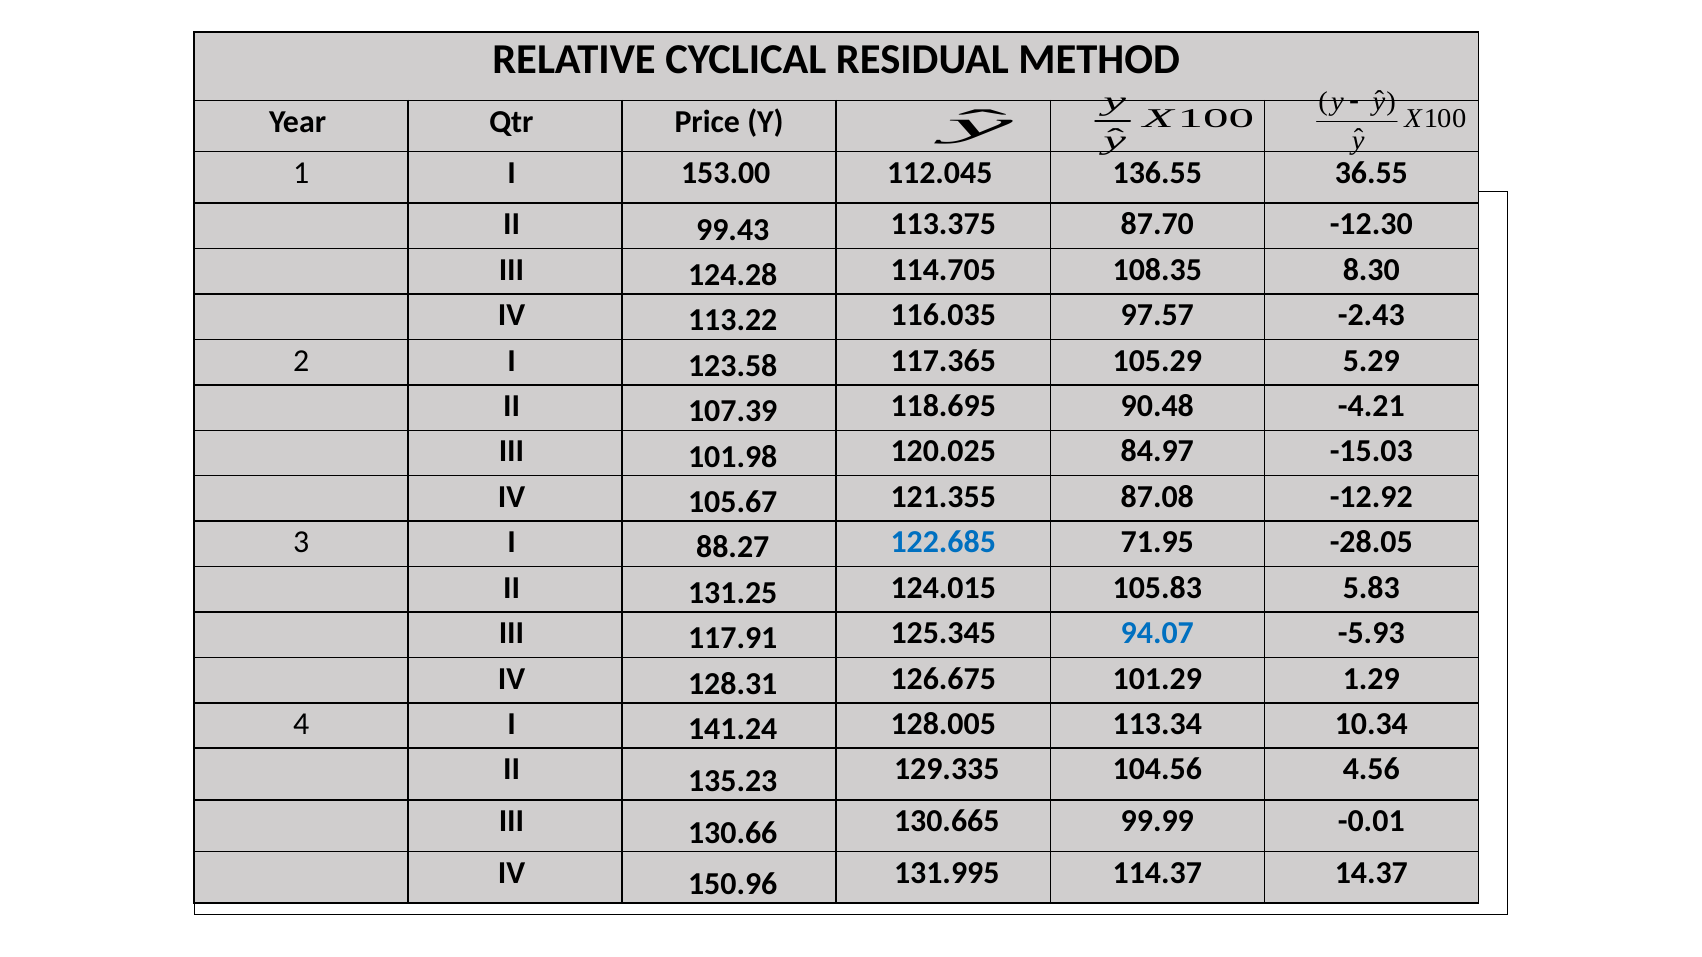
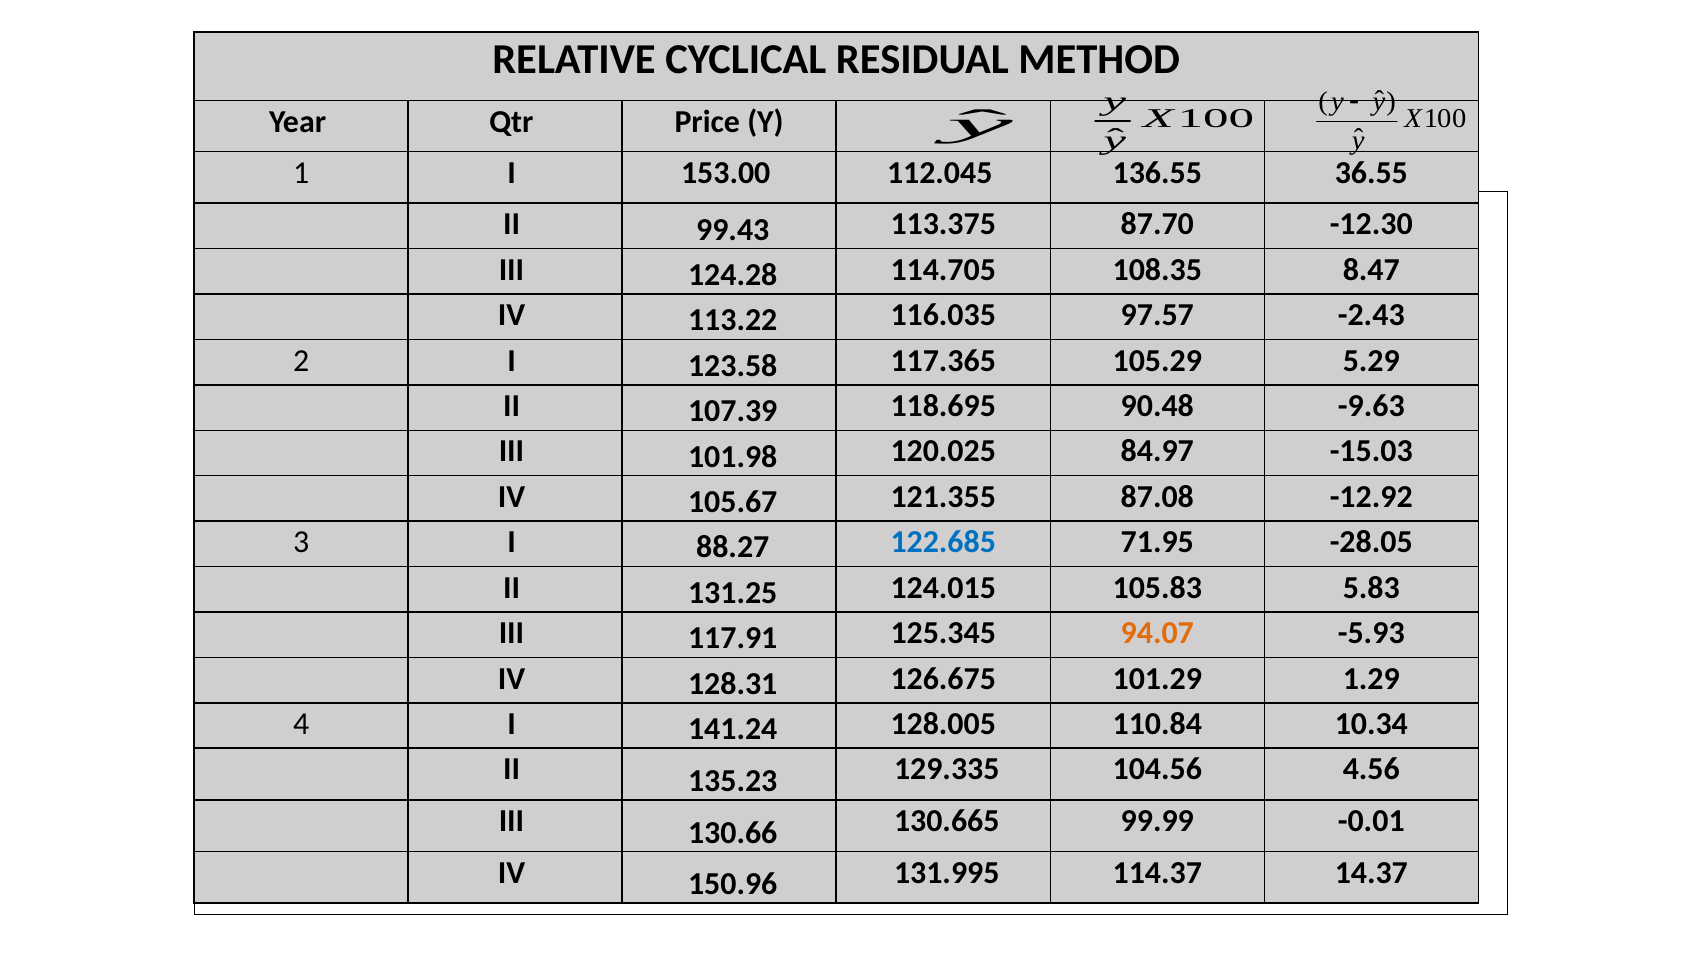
8.30: 8.30 -> 8.47 (1371, 270)
-4.21: -4.21 -> -9.63 (1371, 406)
94.07 colour: blue -> orange (1157, 633)
113.34: 113.34 -> 110.84 (1157, 724)
